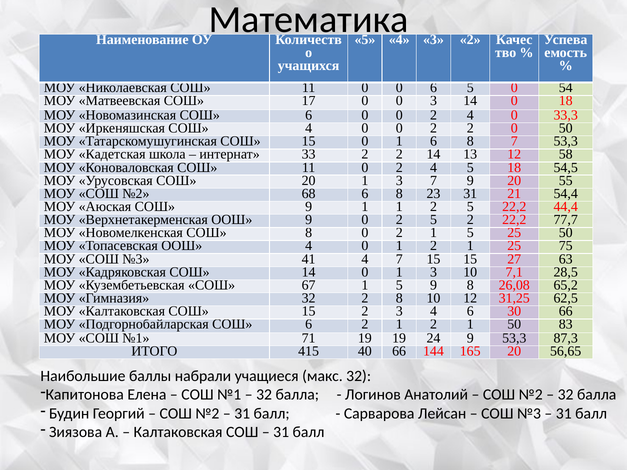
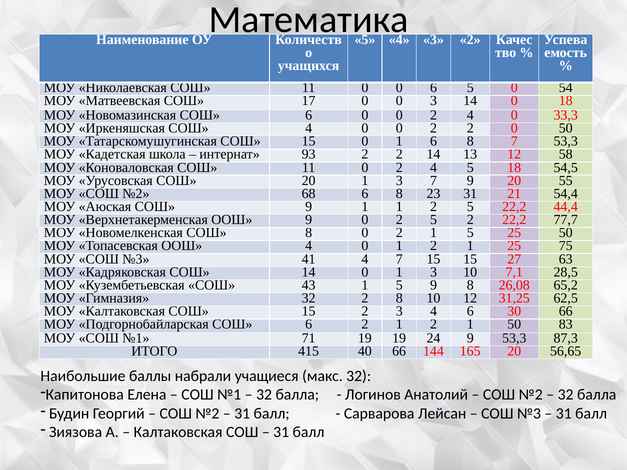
33: 33 -> 93 (309, 154)
67: 67 -> 43 (309, 285)
